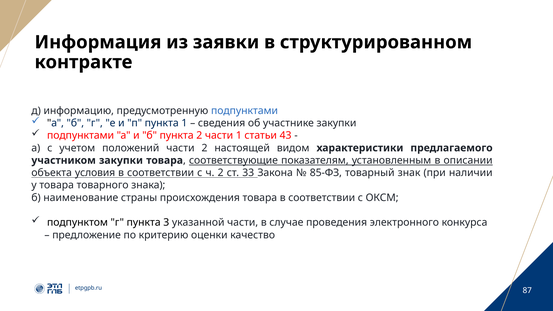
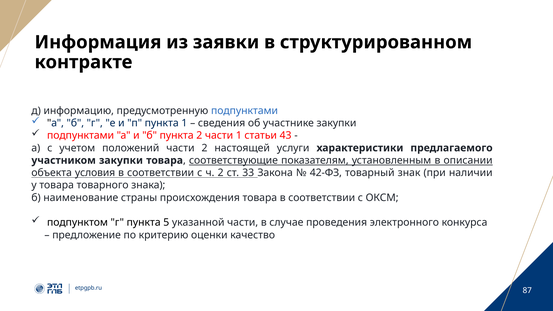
видом: видом -> услуги (293, 148)
85-ФЗ: 85-ФЗ -> 42-ФЗ (326, 173)
3: 3 -> 5 (166, 223)
